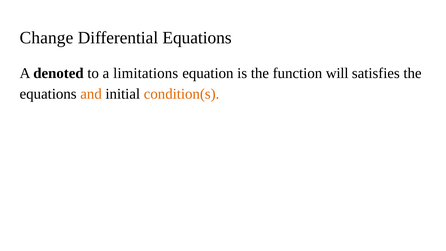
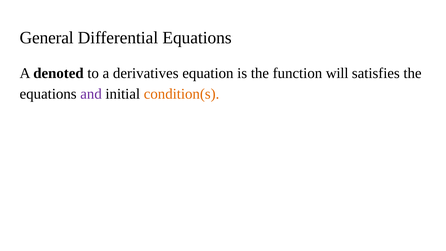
Change: Change -> General (47, 38)
limitations: limitations -> derivatives (146, 73)
and colour: orange -> purple (91, 94)
